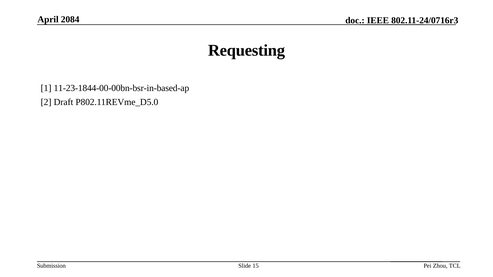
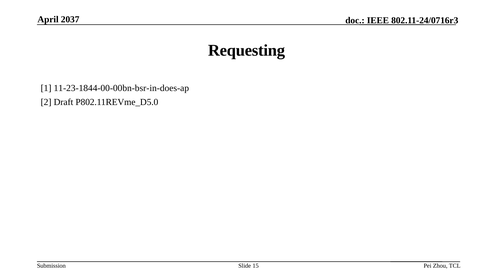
2084: 2084 -> 2037 (70, 20)
11-23-1844-00-00bn-bsr-in-based-ap: 11-23-1844-00-00bn-bsr-in-based-ap -> 11-23-1844-00-00bn-bsr-in-does-ap (121, 88)
